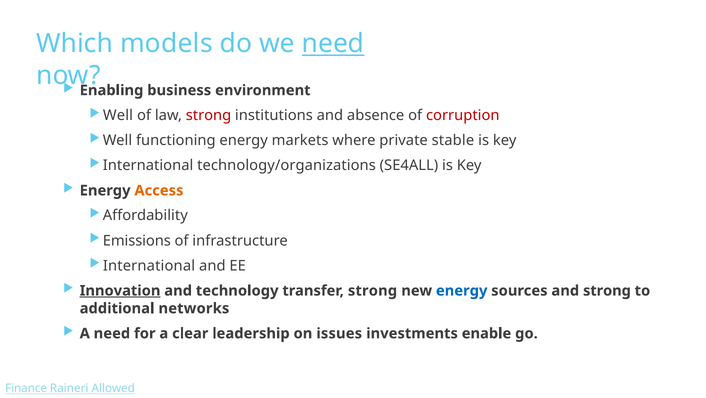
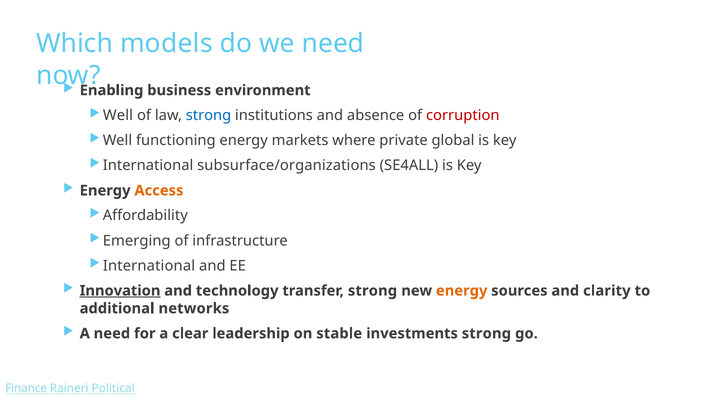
need underline: present -> none (333, 44)
strong colour: red -> blue (209, 115)
stable: stable -> global (453, 140)
technology/organizations: technology/organizations -> subsurface/organizations (286, 165)
Emissions: Emissions -> Emerging (137, 241)
energy colour: blue -> orange (462, 291)
and strong: strong -> clarity (607, 291)
issues: issues -> stable (339, 333)
investments enable: enable -> strong (486, 333)
Allowed: Allowed -> Political (113, 388)
